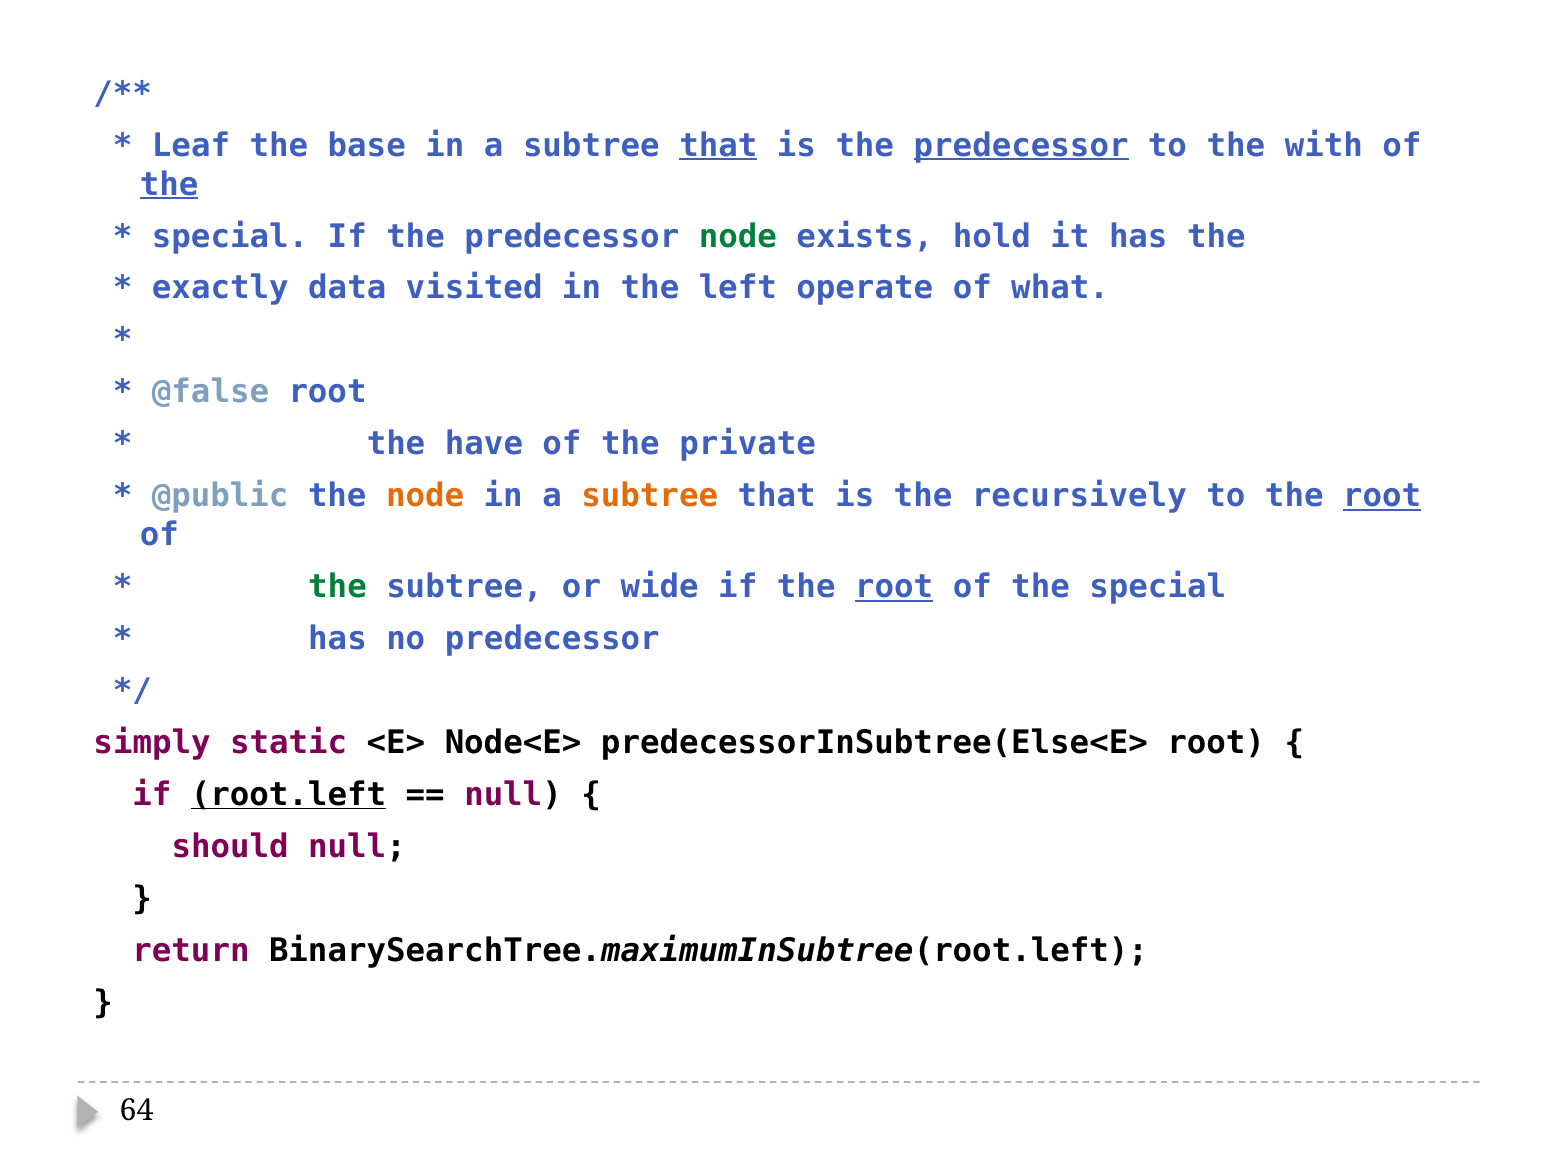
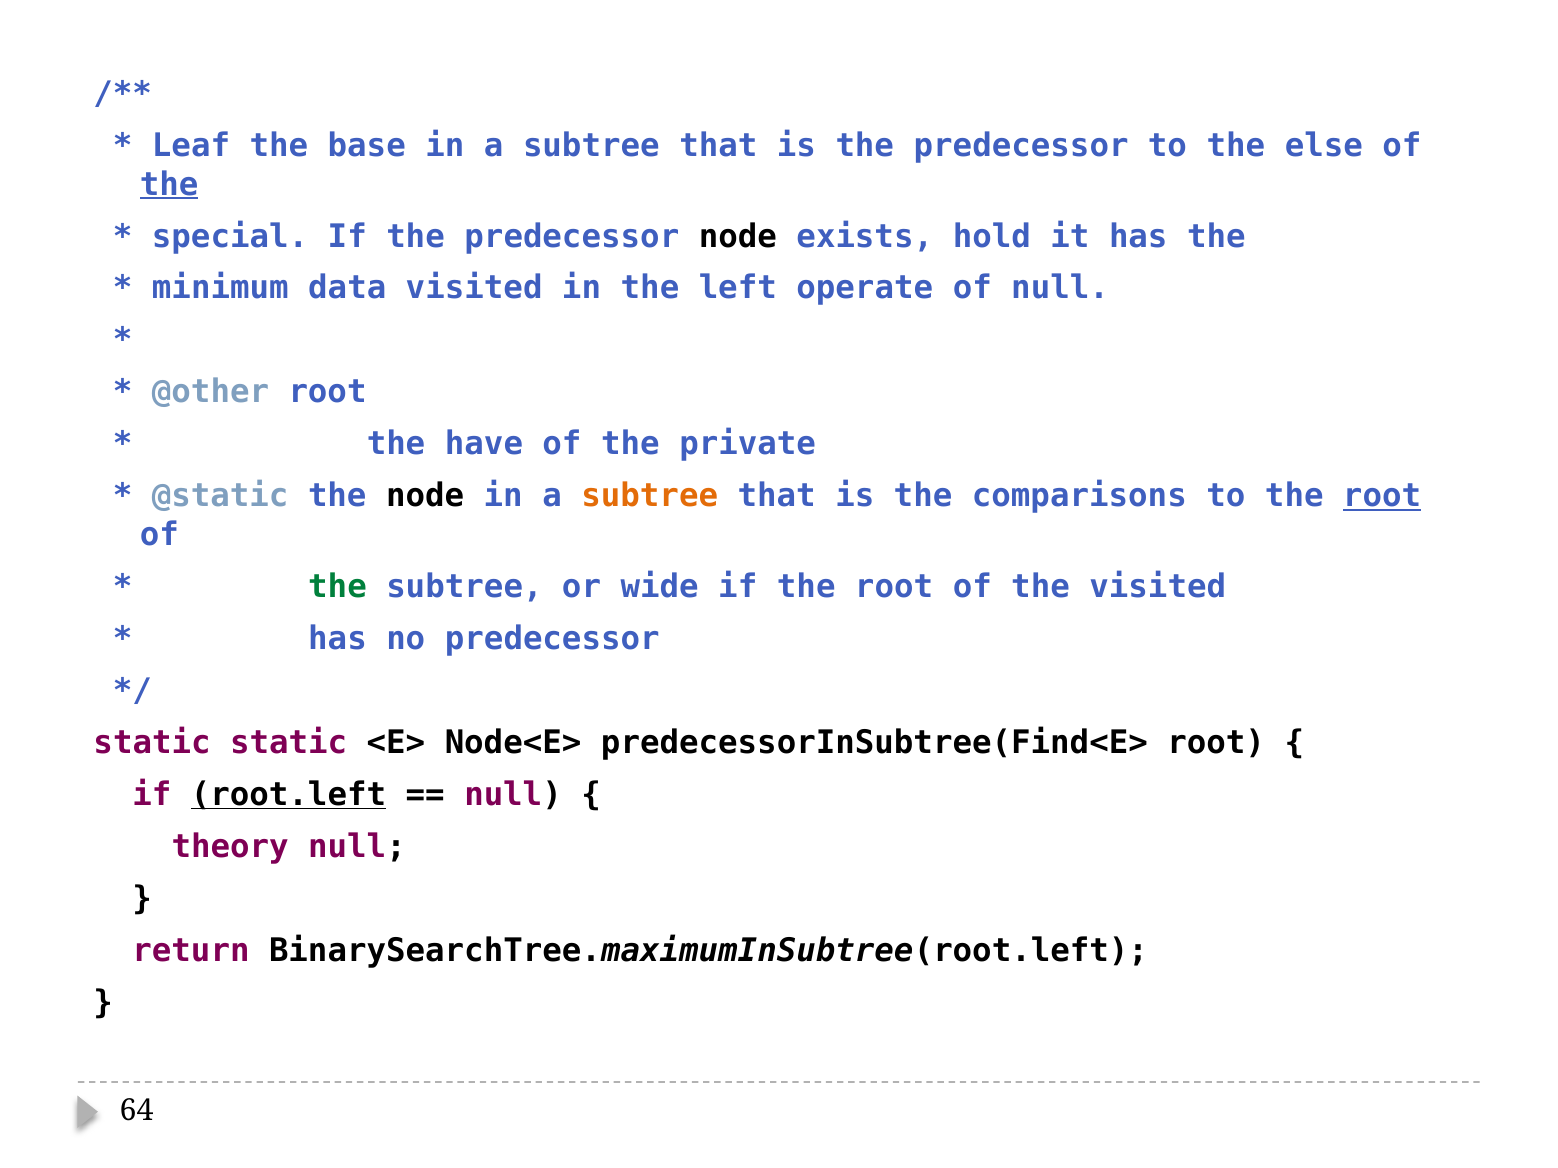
that underline: present -> none (718, 146)
predecessor underline: present -> none (1021, 146)
with: with -> else (1324, 146)
node colour: green -> black (738, 236)
exactly: exactly -> minimum (220, 288)
of what: what -> null (1060, 288)
@false: @false -> @other (211, 392)
@public: @public -> @static (220, 496)
node colour: orange -> black (425, 496)
recursively: recursively -> comparisons (1079, 496)
root underline: present -> none (894, 587)
the special: special -> visited (1158, 587)
simply: simply -> static (152, 743)
predecessorInSubtree(Else<E>: predecessorInSubtree(Else<E> -> predecessorInSubtree(Find<E> (874, 743)
should: should -> theory (230, 847)
